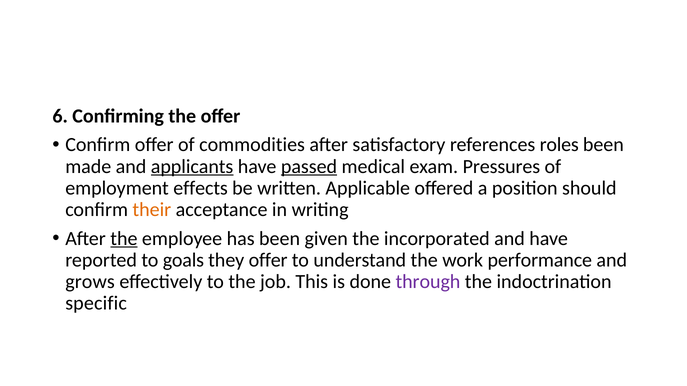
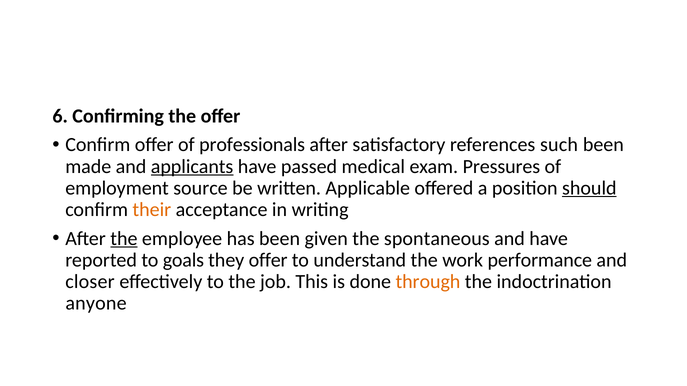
commodities: commodities -> professionals (252, 145)
roles: roles -> such (559, 145)
passed underline: present -> none (309, 167)
effects: effects -> source (200, 188)
should underline: none -> present (589, 188)
incorporated: incorporated -> spontaneous (437, 239)
grows: grows -> closer (90, 282)
through colour: purple -> orange (428, 282)
specific: specific -> anyone (96, 304)
